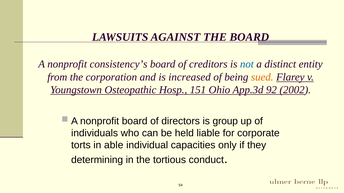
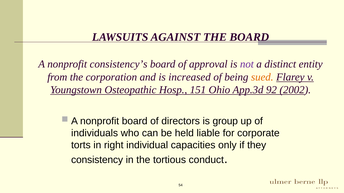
creditors: creditors -> approval (208, 64)
not colour: blue -> purple (247, 64)
able: able -> right (114, 145)
determining: determining -> consistency (97, 160)
